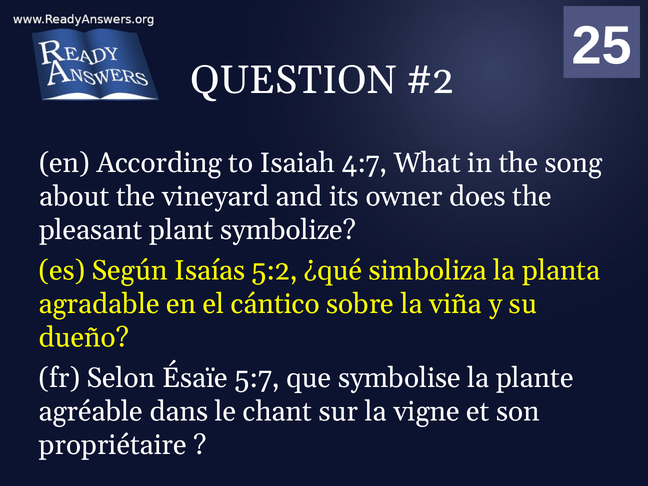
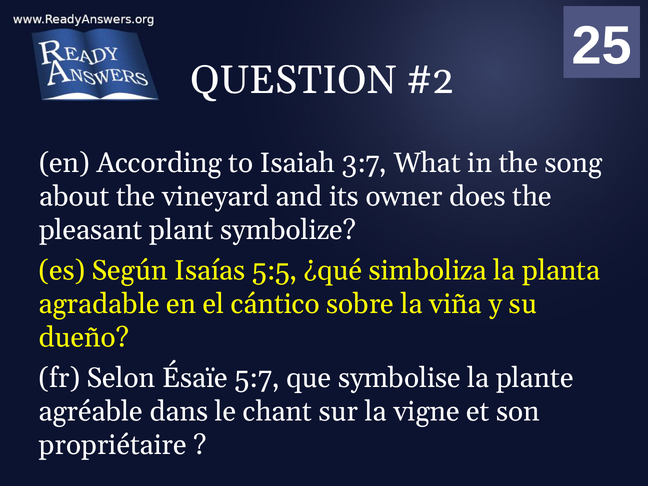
4:7: 4:7 -> 3:7 (364, 163)
5:2: 5:2 -> 5:5 (275, 271)
